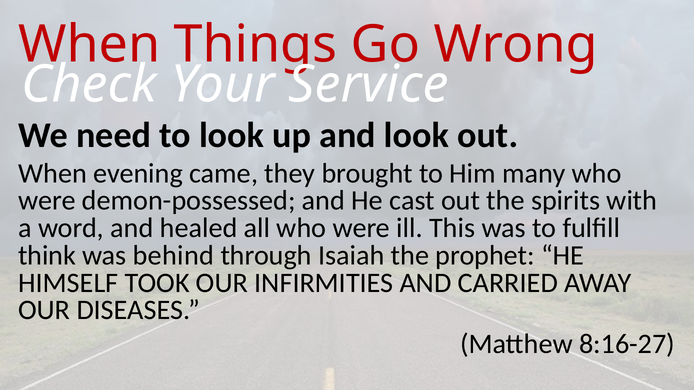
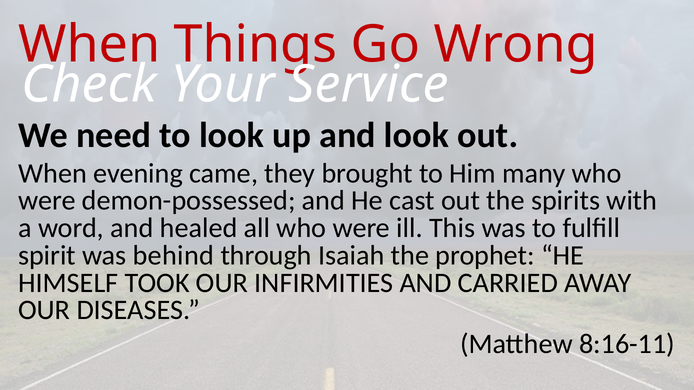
think: think -> spirit (47, 256)
8:16-27: 8:16-27 -> 8:16-11 (627, 344)
